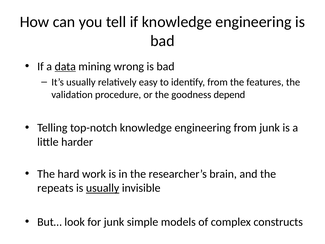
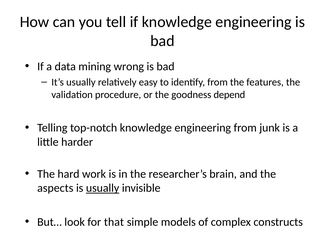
data underline: present -> none (65, 66)
repeats: repeats -> aspects (55, 188)
for junk: junk -> that (114, 222)
